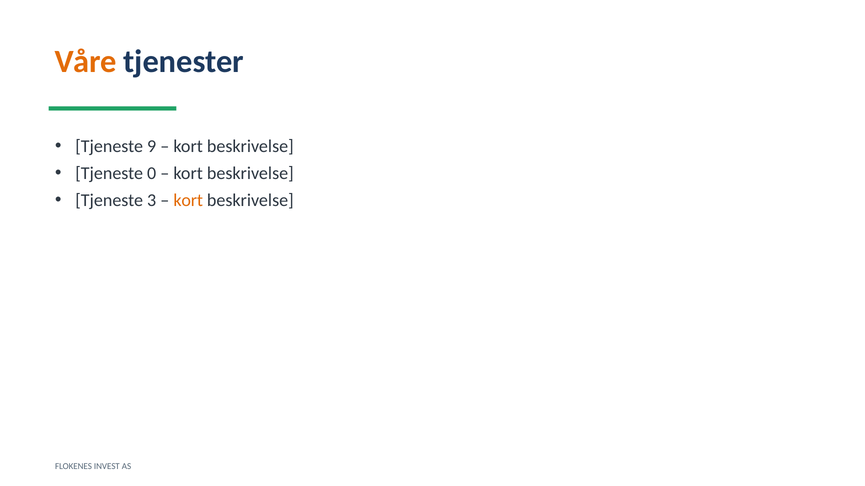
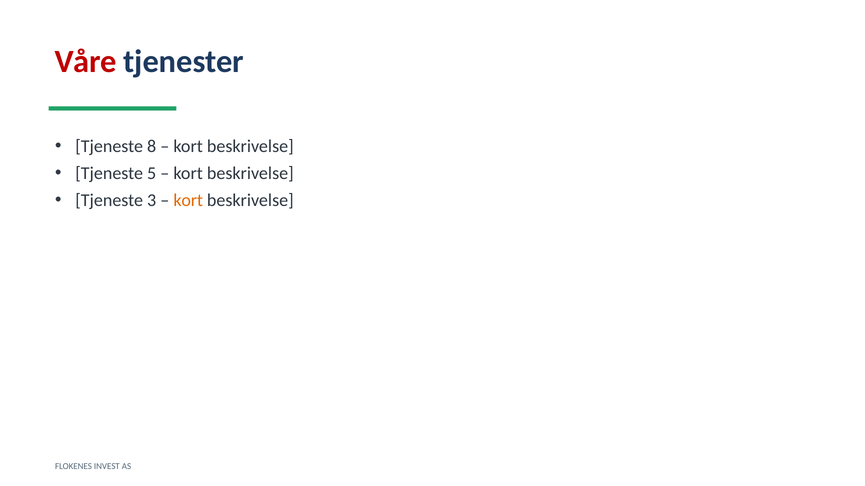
Våre colour: orange -> red (86, 62)
9: 9 -> 8 (152, 147)
0: 0 -> 5 (152, 174)
